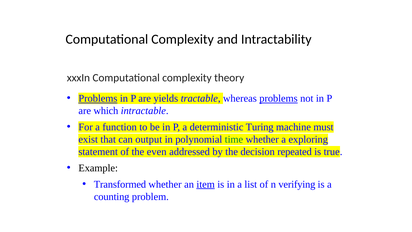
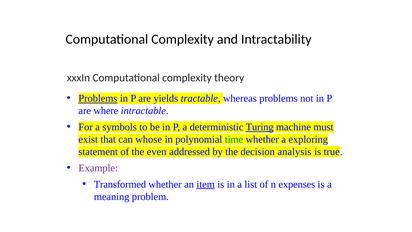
problems underline: present -> none (279, 98)
which: which -> where (106, 111)
function: function -> symbols (120, 127)
Turing underline: none -> present (260, 127)
output: output -> whose (149, 139)
repeated: repeated -> analysis (294, 152)
Example colour: black -> purple (98, 168)
verifying: verifying -> expenses (297, 184)
counting: counting -> meaning (112, 196)
